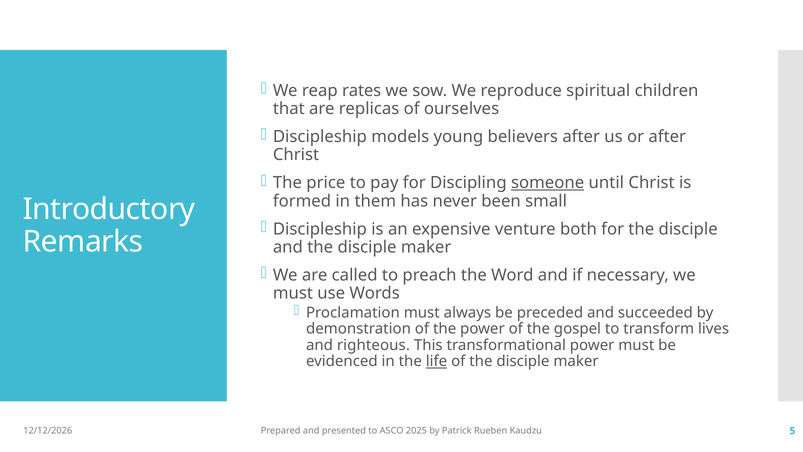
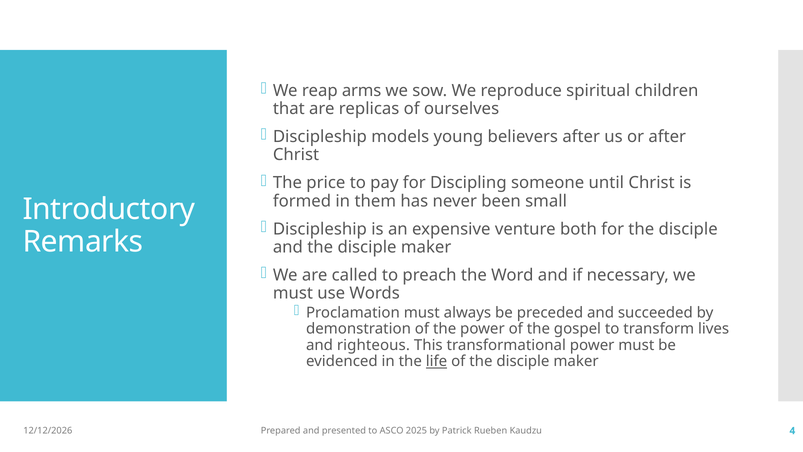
rates: rates -> arms (362, 90)
someone underline: present -> none (548, 183)
5: 5 -> 4 (792, 431)
